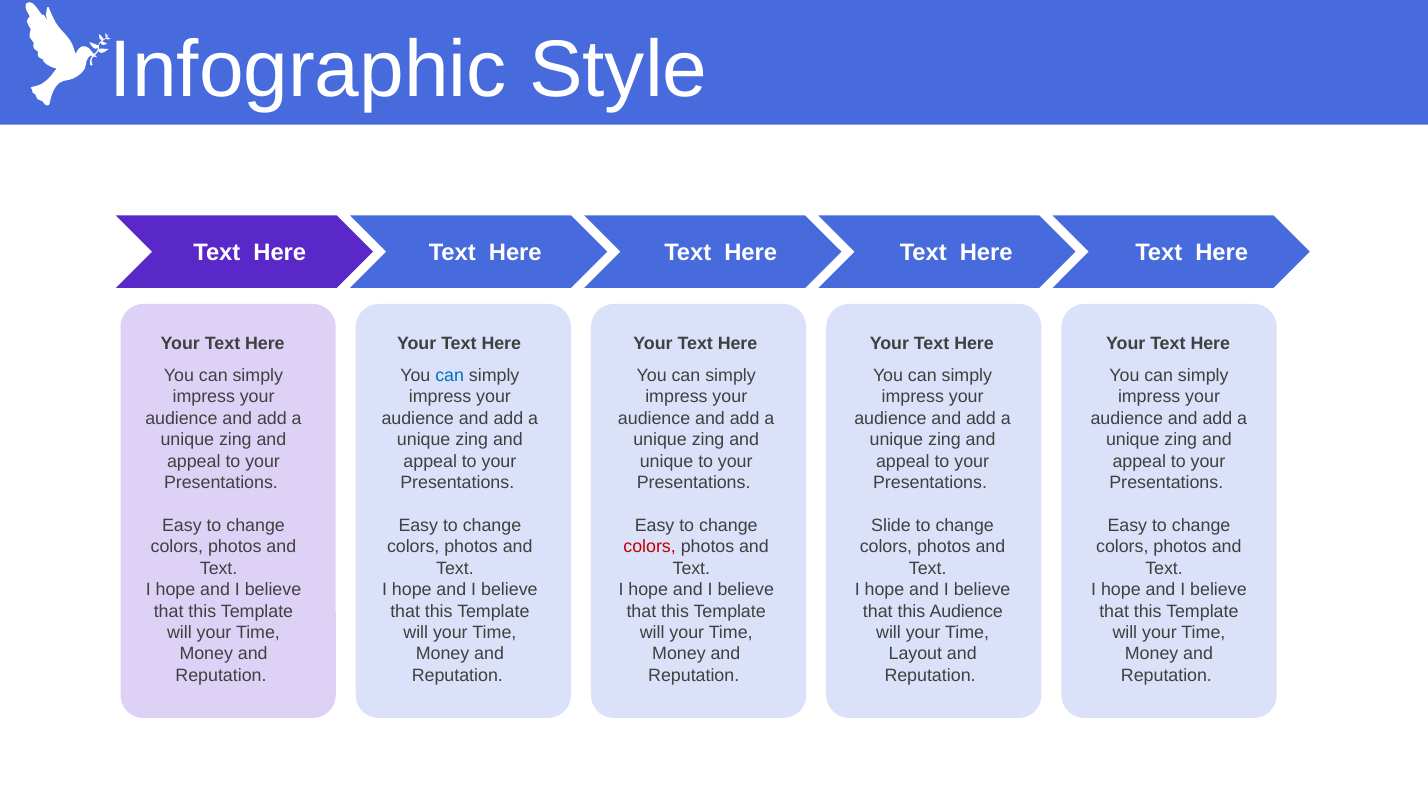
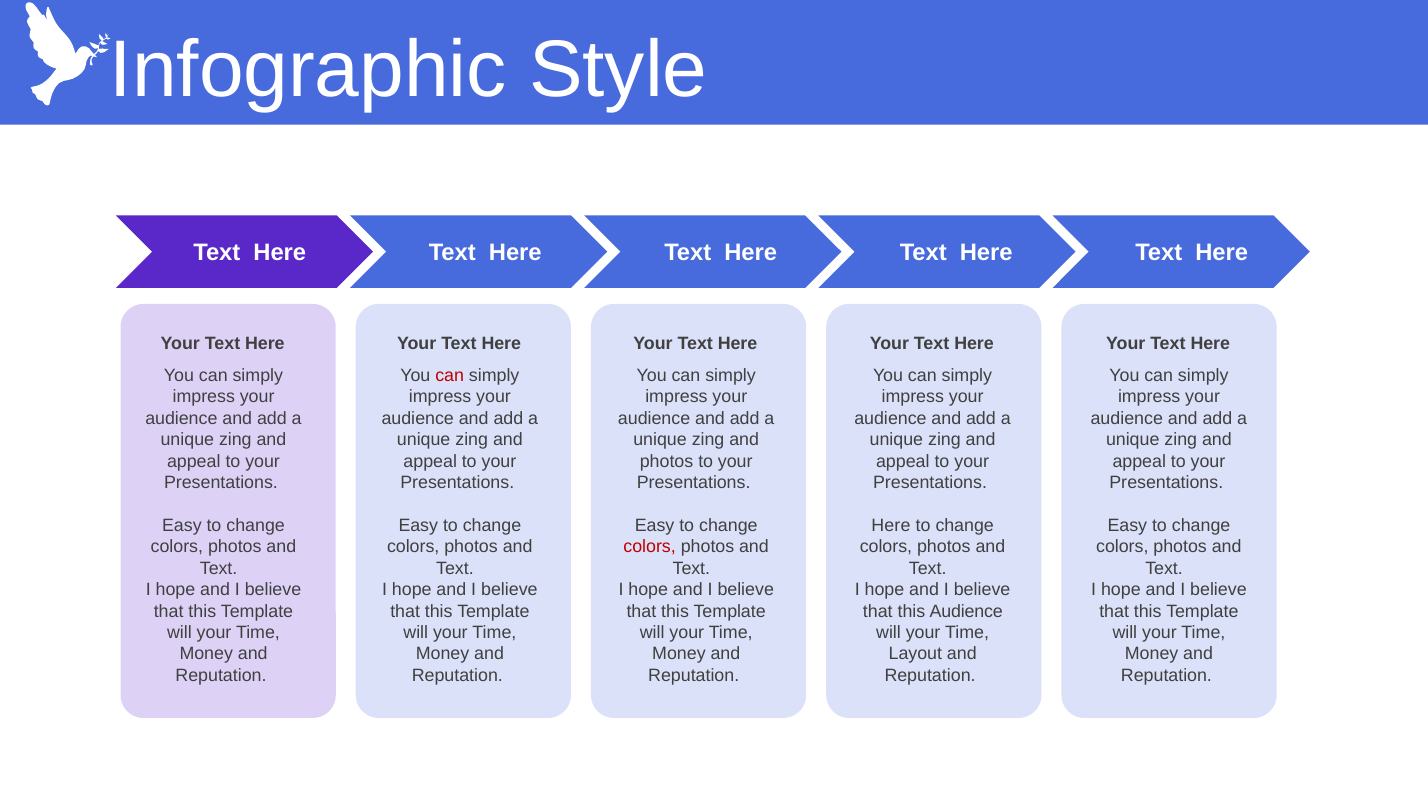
can colour: blue -> red (450, 376)
unique: unique -> photos (667, 461)
Slide: Slide -> Here (891, 526)
